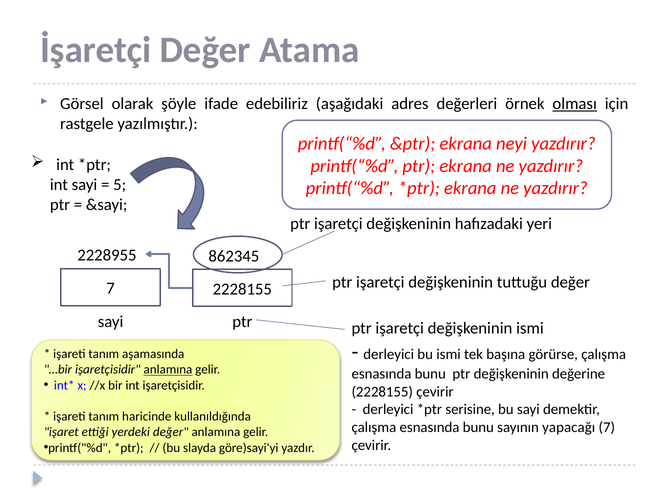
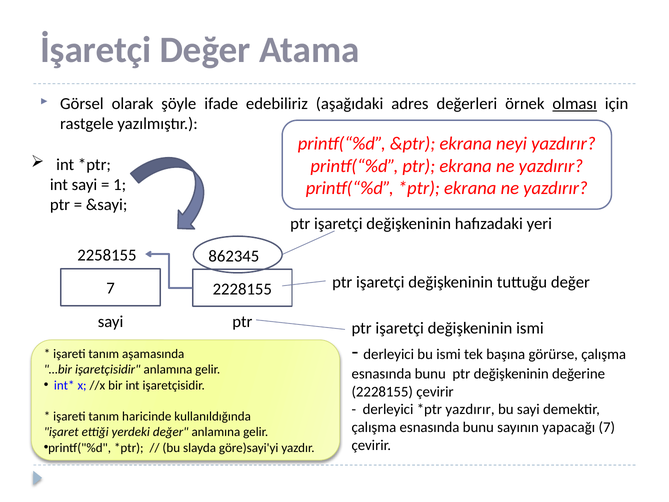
5: 5 -> 1 (120, 185)
2228955: 2228955 -> 2258155 (107, 255)
anlamına underline: present -> none (168, 369)
serisine: serisine -> yazdırır (470, 409)
